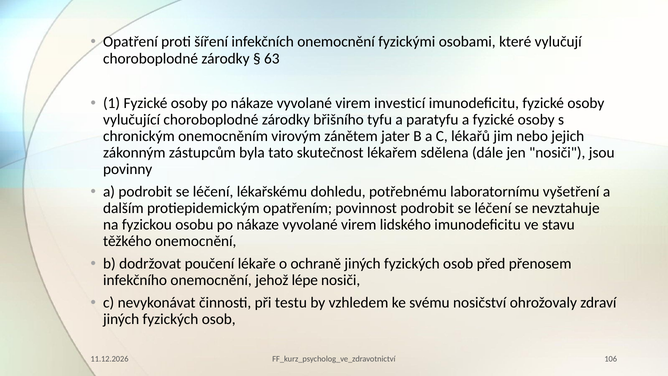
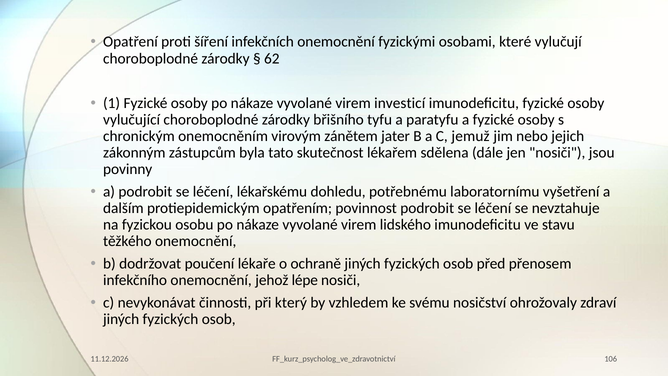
63: 63 -> 62 (272, 58)
lékařů: lékařů -> jemuž (471, 136)
testu: testu -> který (291, 302)
